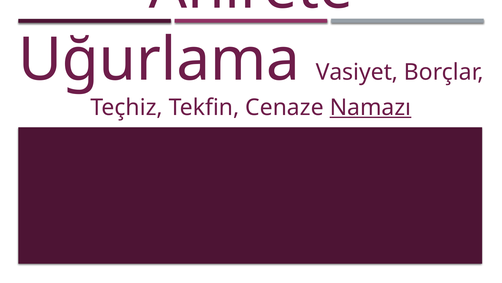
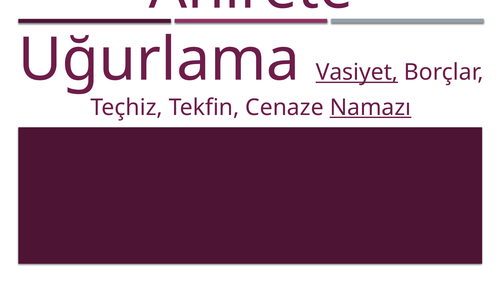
Vasiyet underline: none -> present (357, 72)
